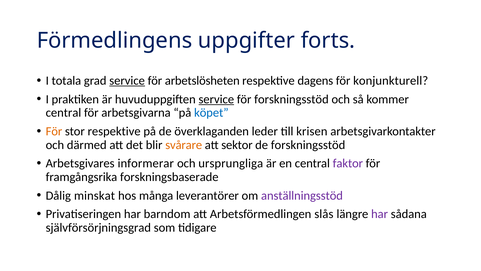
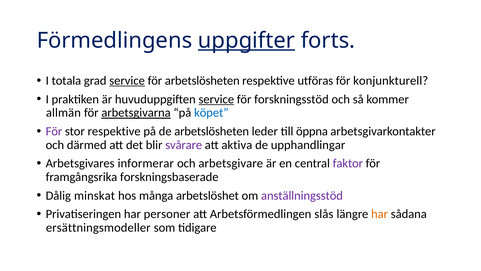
uppgifter underline: none -> present (246, 40)
dagens: dagens -> utföras (315, 81)
central: central -> allmän (63, 113)
arbetsgivarna underline: none -> present (136, 113)
För colour: orange -> purple (54, 131)
de överklaganden: överklaganden -> arbetslösheten (212, 131)
krisen: krisen -> öppna (312, 131)
svårare colour: orange -> purple (184, 145)
sektor: sektor -> aktiva (237, 145)
de forskningsstöd: forskningsstöd -> upphandlingar (308, 145)
ursprungliga: ursprungliga -> arbetsgivare (231, 163)
leverantörer: leverantörer -> arbetslöshet (207, 195)
barndom: barndom -> personer (167, 214)
har colour: purple -> orange (380, 214)
självförsörjningsgrad: självförsörjningsgrad -> ersättningsmodeller (98, 227)
